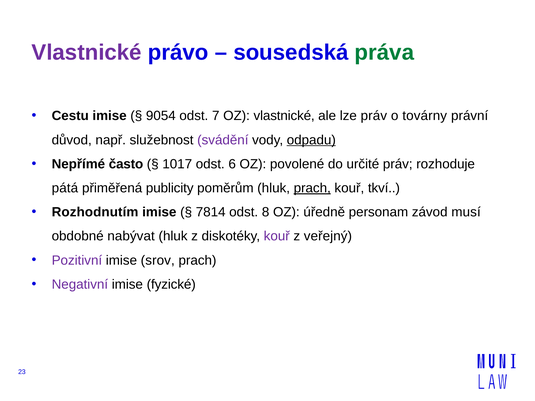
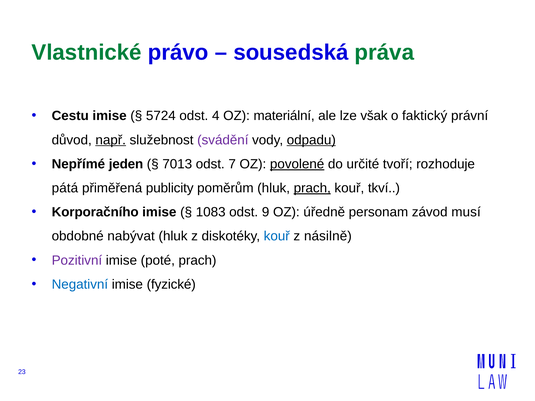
Vlastnické colour: purple -> green (87, 53)
9054: 9054 -> 5724 (161, 116)
7: 7 -> 4 (216, 116)
OZ vlastnické: vlastnické -> materiální (284, 116)
lze práv: práv -> však (374, 116)
továrny: továrny -> faktický (425, 116)
např underline: none -> present (111, 140)
často: často -> jeden (126, 164)
1017: 1017 -> 7013 (177, 164)
6: 6 -> 7 (232, 164)
povolené underline: none -> present (297, 164)
určité práv: práv -> tvoří (398, 164)
Rozhodnutím: Rozhodnutím -> Korporačního (95, 212)
7814: 7814 -> 1083 (211, 212)
8: 8 -> 9 (266, 212)
kouř colour: purple -> blue (277, 236)
veřejný: veřejný -> násilně (328, 236)
srov: srov -> poté (158, 260)
Negativní colour: purple -> blue (80, 285)
